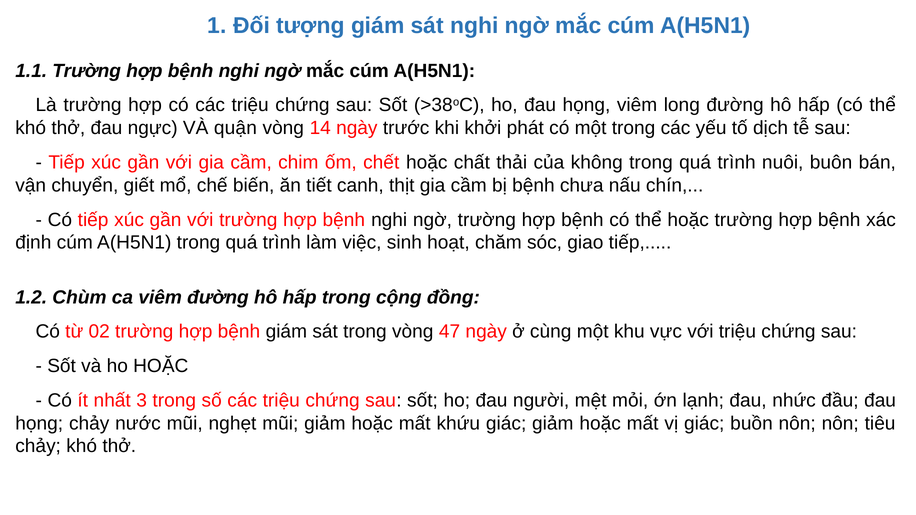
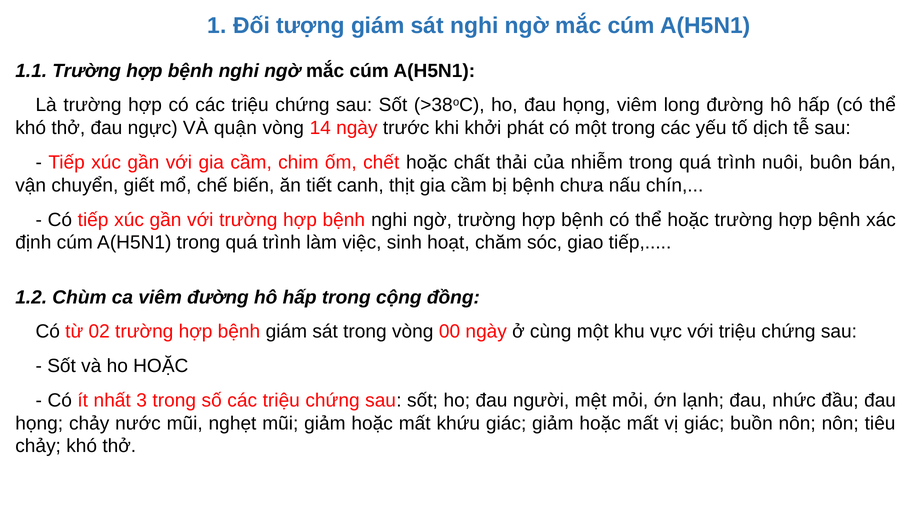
không: không -> nhiễm (597, 163)
47: 47 -> 00 (450, 332)
